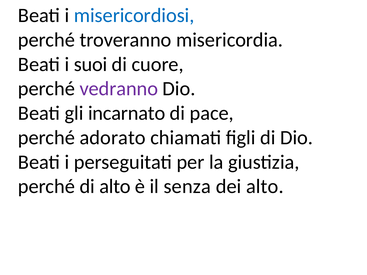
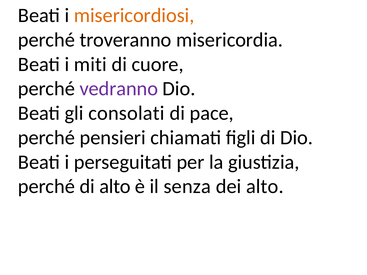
misericordiosi colour: blue -> orange (134, 15)
suoi: suoi -> miti (90, 64)
incarnato: incarnato -> consolati (126, 113)
adorato: adorato -> pensieri (113, 138)
